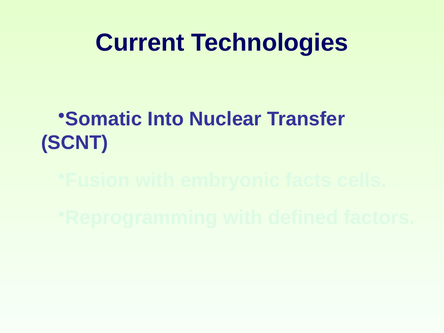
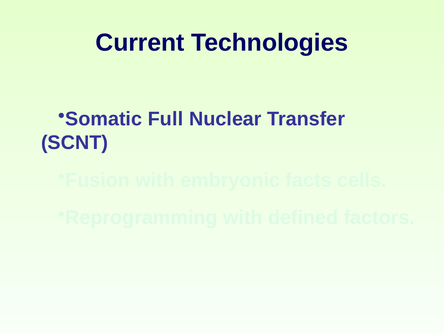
Into: Into -> Full (166, 119)
